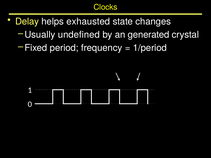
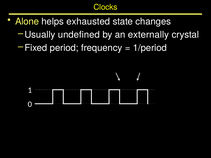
Delay: Delay -> Alone (27, 22)
generated: generated -> externally (148, 35)
